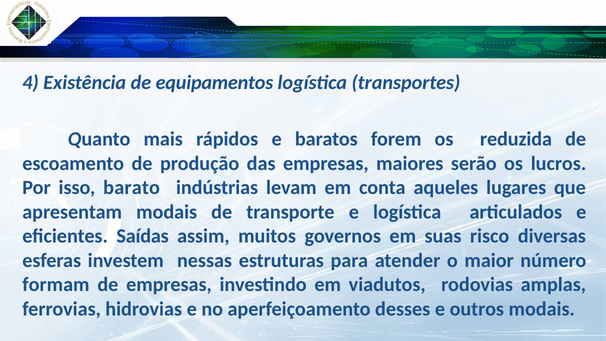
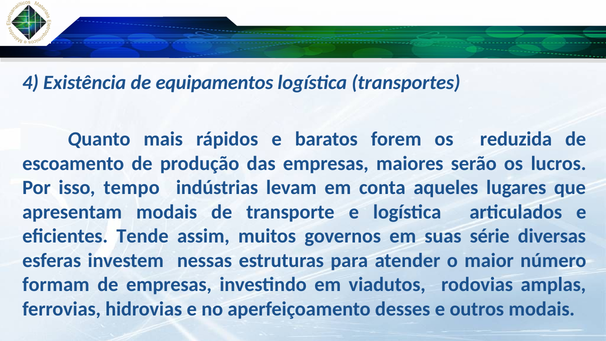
barato: barato -> tempo (132, 188)
Saídas: Saídas -> Tende (142, 236)
risco: risco -> série (490, 236)
